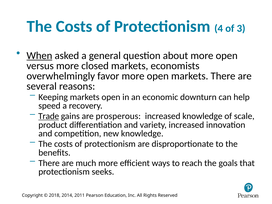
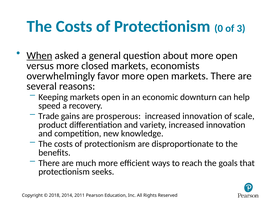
4: 4 -> 0 (219, 28)
Trade underline: present -> none (49, 116)
knowledge: knowledge -> innovation (202, 116)
